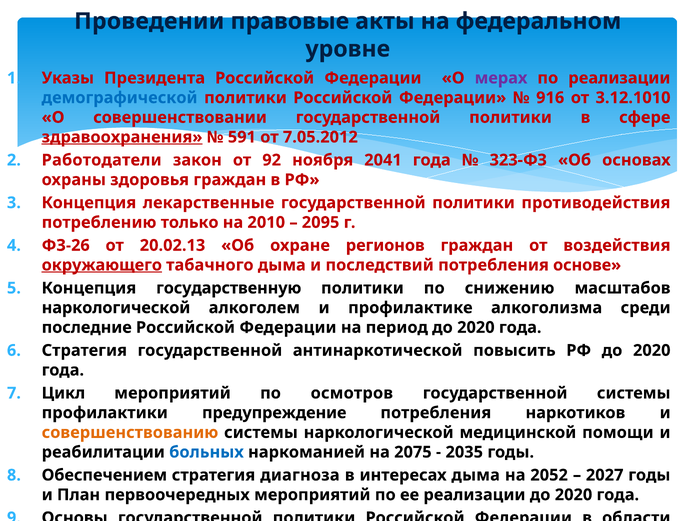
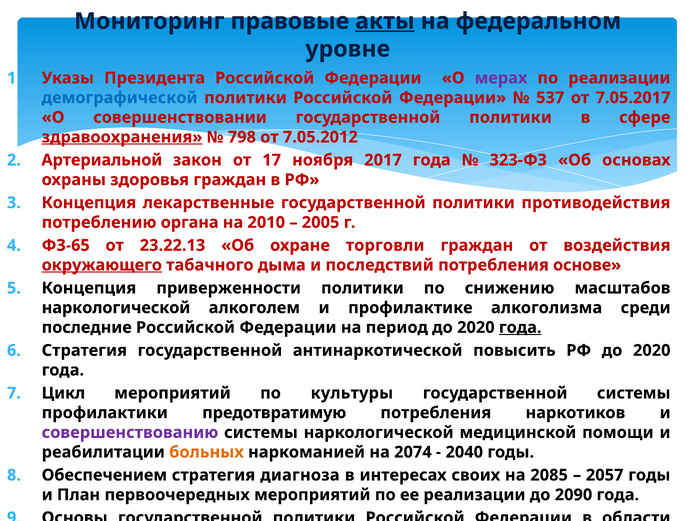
Проведении: Проведении -> Мониторинг (149, 21)
акты underline: none -> present (385, 21)
916: 916 -> 537 (550, 98)
3.12.1010: 3.12.1010 -> 7.05.2017 (633, 98)
591: 591 -> 798 (242, 137)
Работодатели: Работодатели -> Артериальной (102, 160)
92: 92 -> 17 (272, 160)
2041: 2041 -> 2017 (383, 160)
только: только -> органа (190, 222)
2095: 2095 -> 2005 (321, 222)
ФЗ-26: ФЗ-26 -> ФЗ-65 (66, 245)
20.02.13: 20.02.13 -> 23.22.13 (173, 245)
регионов: регионов -> торговли (385, 245)
государственную: государственную -> приверженности (229, 288)
года underline: none -> present (520, 327)
осмотров: осмотров -> культуры (352, 393)
предупреждение: предупреждение -> предотвратимую (274, 412)
совершенствованию colour: orange -> purple (130, 432)
больных colour: blue -> orange (206, 452)
2075: 2075 -> 2074 (413, 452)
2035: 2035 -> 2040 (464, 452)
интересах дыма: дыма -> своих (476, 475)
2052: 2052 -> 2085 (549, 475)
2027: 2027 -> 2057 (605, 475)
реализации до 2020: 2020 -> 2090 (574, 494)
